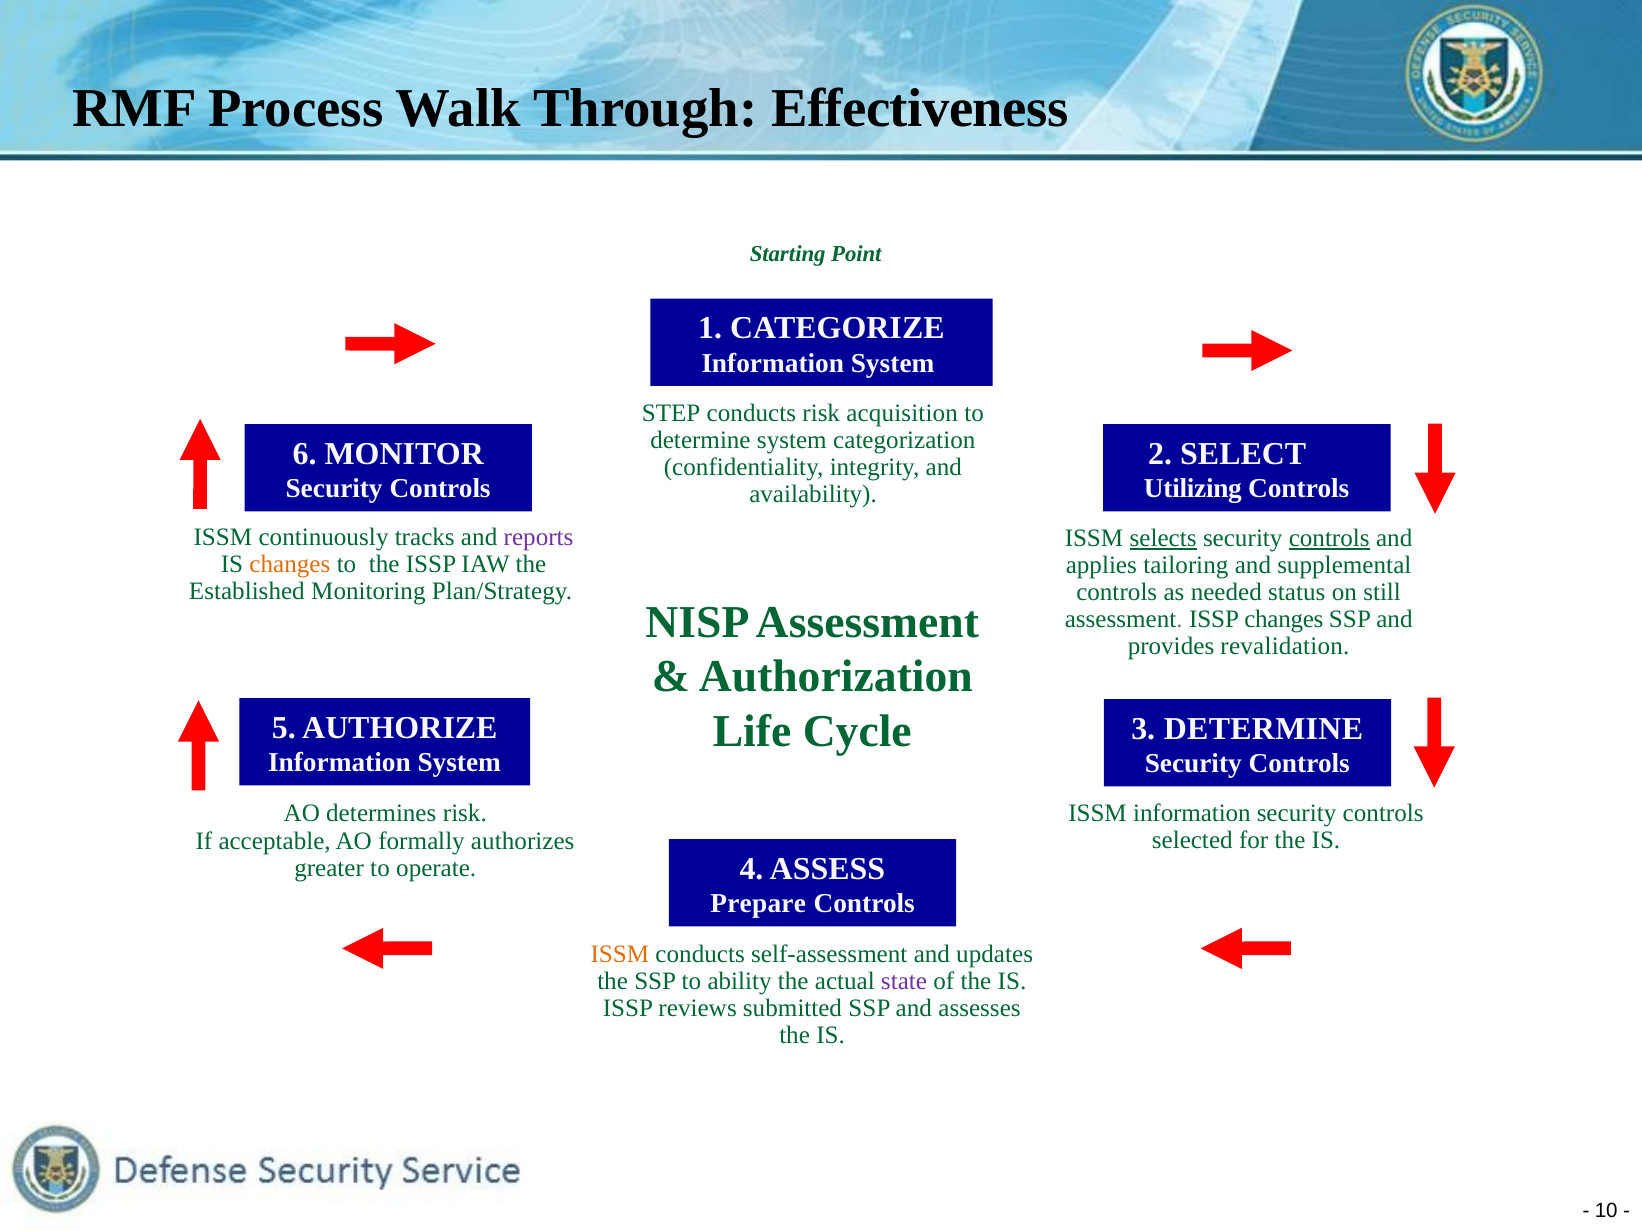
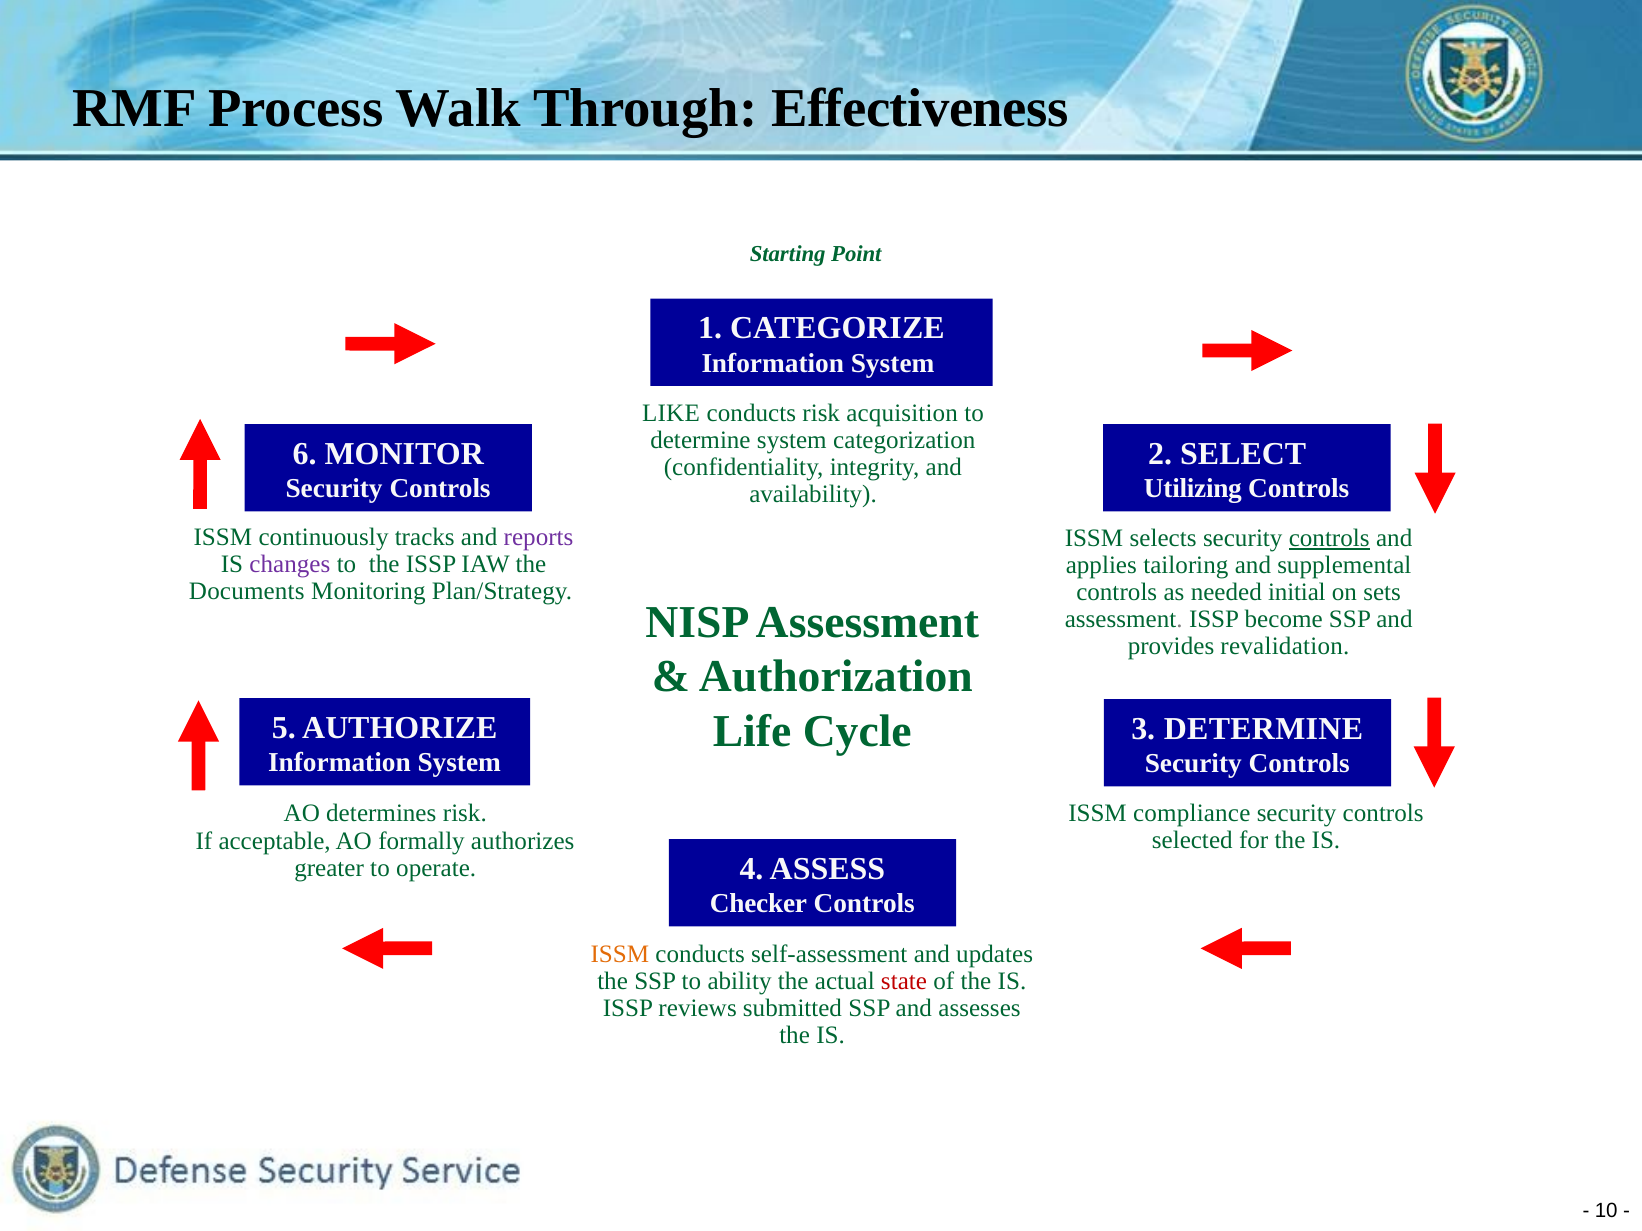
STEP: STEP -> LIKE (671, 413)
selects underline: present -> none (1163, 539)
changes colour: orange -> purple (290, 565)
Established: Established -> Documents (247, 592)
status: status -> initial (1297, 593)
still: still -> sets (1382, 593)
ISSP changes: changes -> become (1284, 620)
ISSM information: information -> compliance (1192, 814)
Prepare: Prepare -> Checker (758, 904)
state colour: purple -> red (904, 982)
